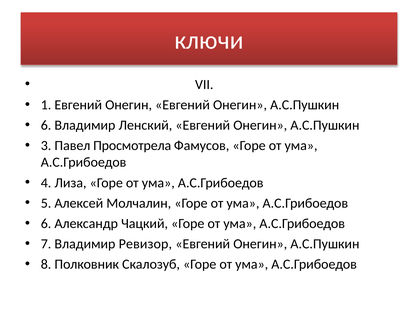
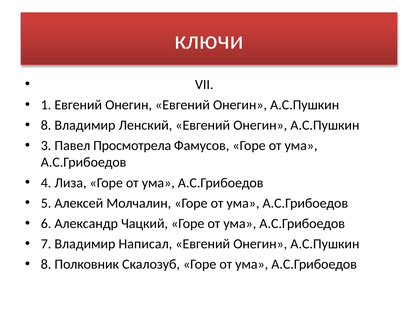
6: 6 -> 8 (46, 125)
Ревизор: Ревизор -> Написал (145, 244)
